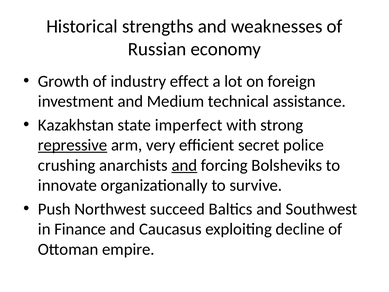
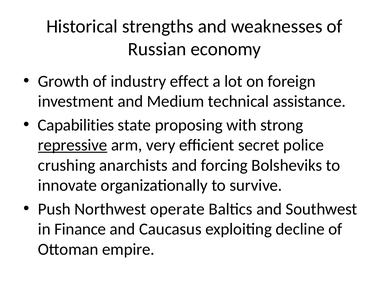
Kazakhstan: Kazakhstan -> Capabilities (76, 125)
imperfect: imperfect -> proposing (189, 125)
and underline: present -> none (184, 165)
succeed: succeed -> operate (177, 209)
